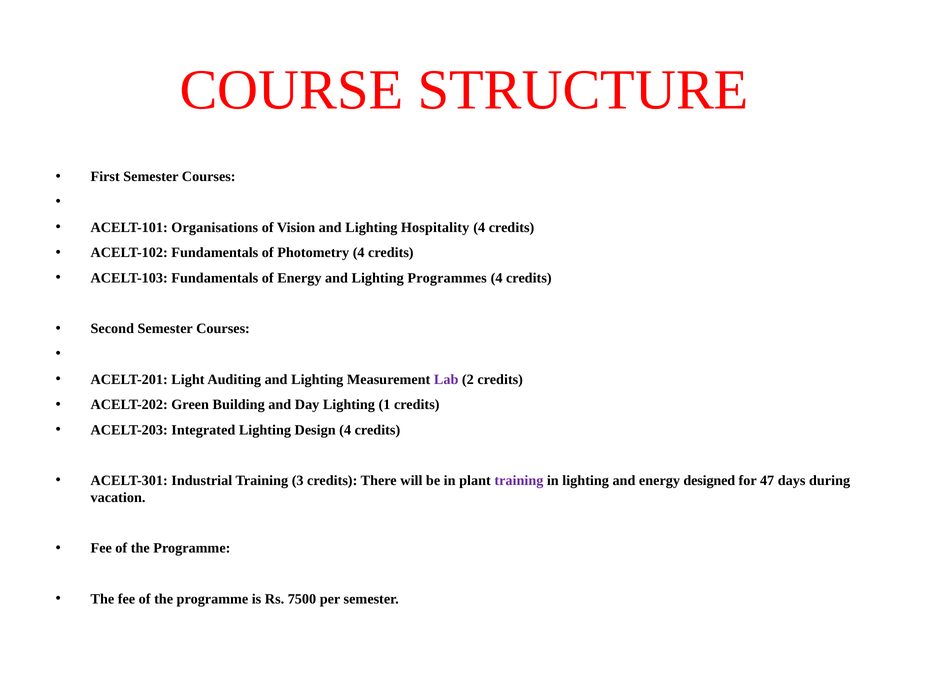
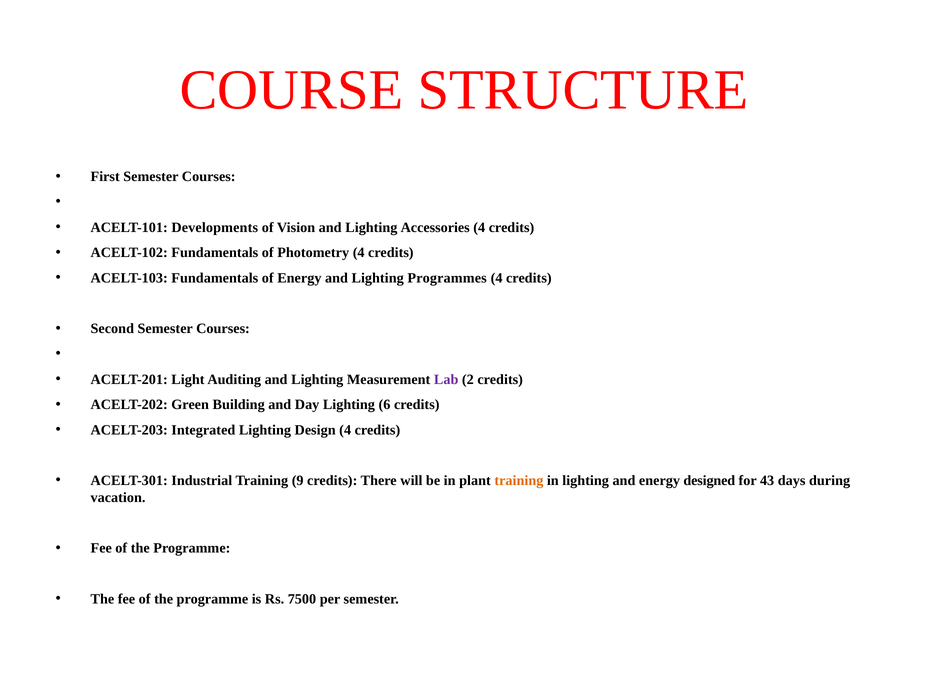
Organisations: Organisations -> Developments (215, 227)
Hospitality: Hospitality -> Accessories (435, 227)
1: 1 -> 6 (384, 405)
3: 3 -> 9 (298, 480)
training colour: purple -> orange (519, 480)
47: 47 -> 43 (767, 480)
